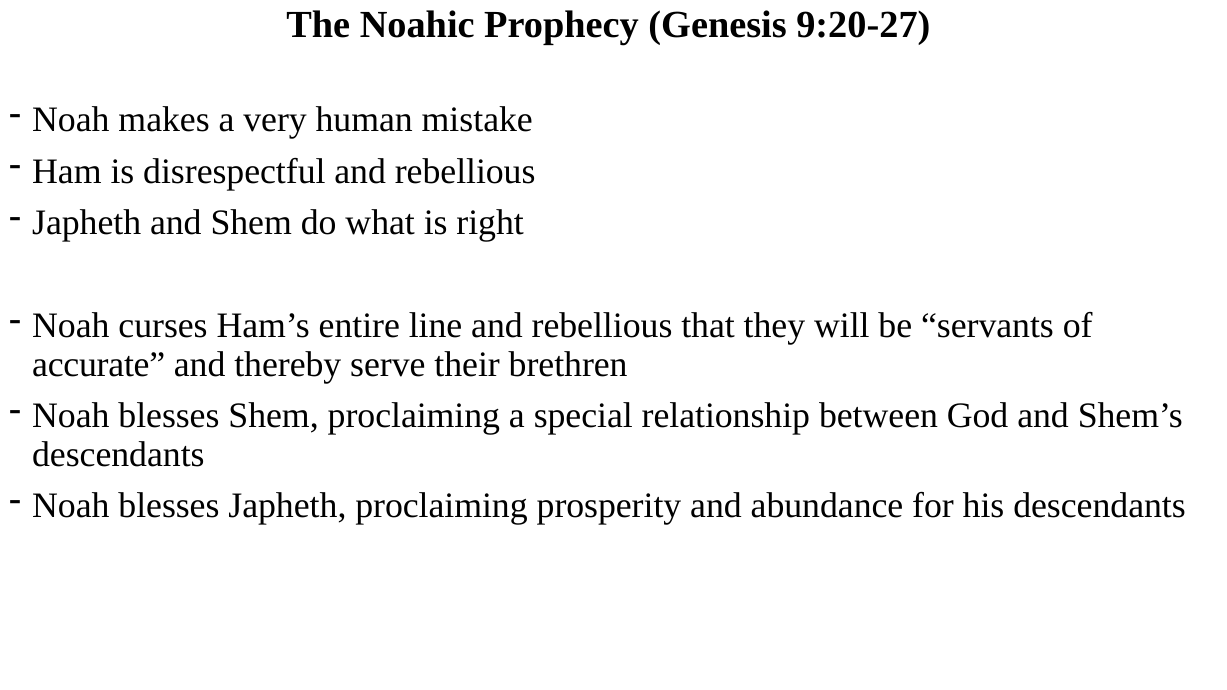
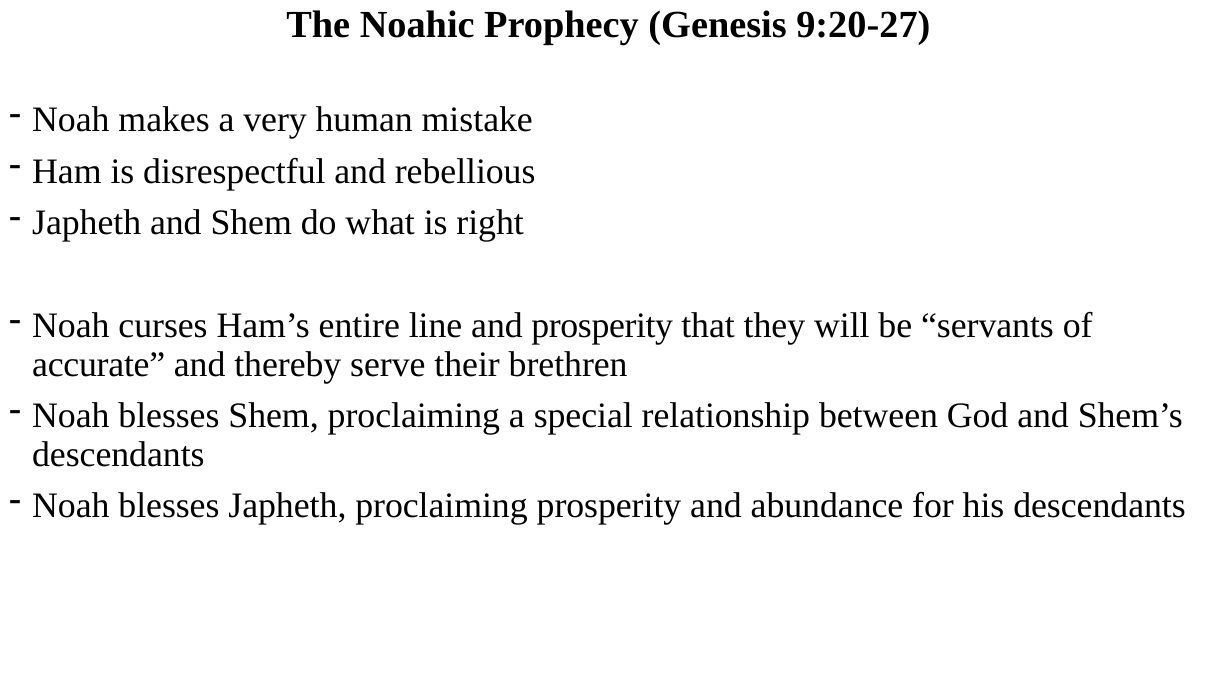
line and rebellious: rebellious -> prosperity (602, 326)
